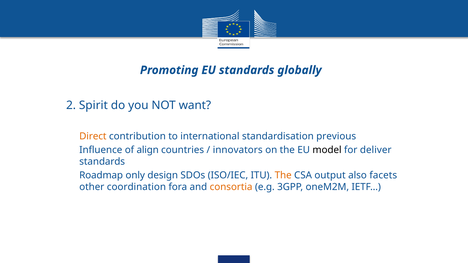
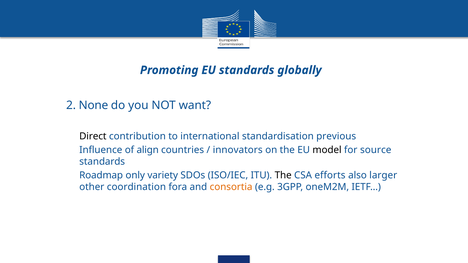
Spirit: Spirit -> None (93, 105)
Direct colour: orange -> black (93, 136)
deliver: deliver -> source (376, 150)
design: design -> variety (163, 175)
The colour: orange -> black (283, 175)
output: output -> efforts (330, 175)
facets: facets -> larger (383, 175)
